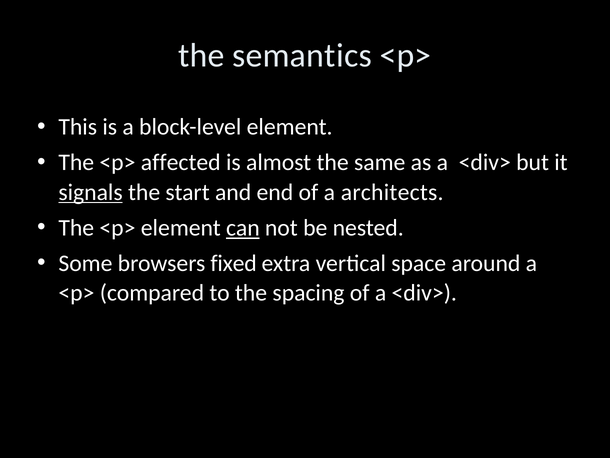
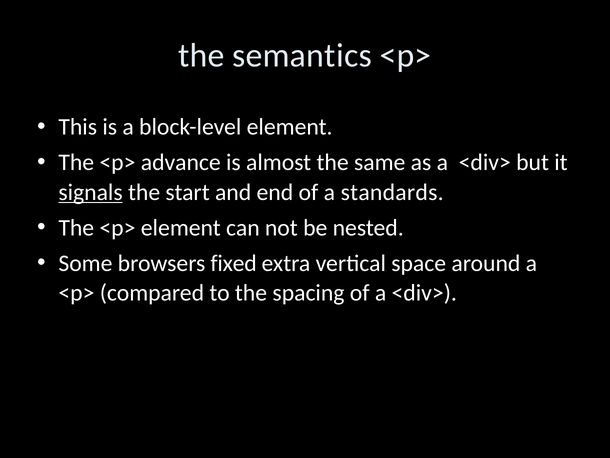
affected: affected -> advance (181, 162)
architects: architects -> standards (392, 192)
can underline: present -> none (243, 228)
